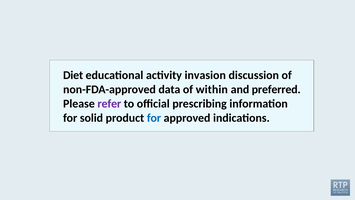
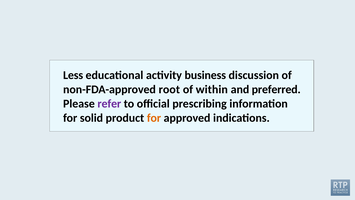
Diet: Diet -> Less (73, 75)
invasion: invasion -> business (205, 75)
data: data -> root (169, 89)
for colour: blue -> orange (154, 118)
